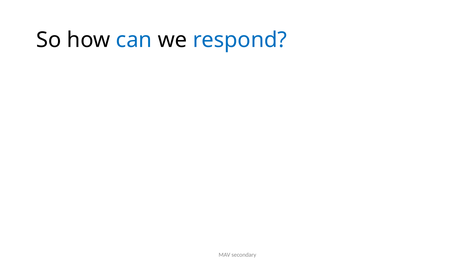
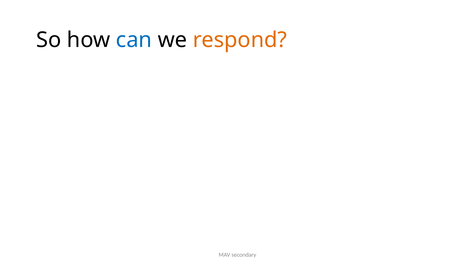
respond colour: blue -> orange (240, 40)
